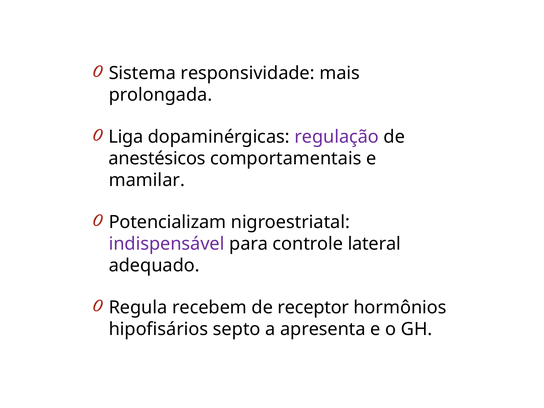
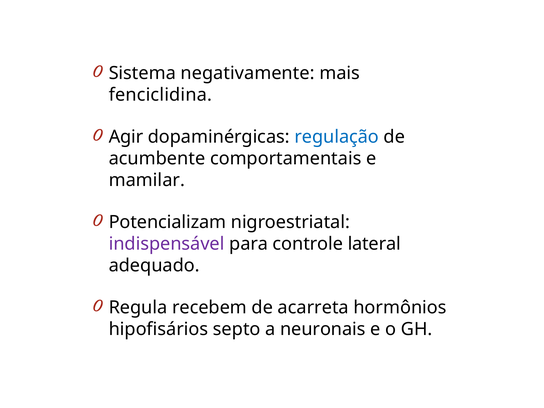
responsividade: responsividade -> negativamente (248, 73)
prolongada: prolongada -> fenciclidina (160, 95)
Liga: Liga -> Agir (126, 137)
regulação colour: purple -> blue (337, 137)
anestésicos: anestésicos -> acumbente (157, 159)
receptor: receptor -> acarreta (313, 307)
apresenta: apresenta -> neuronais (323, 329)
